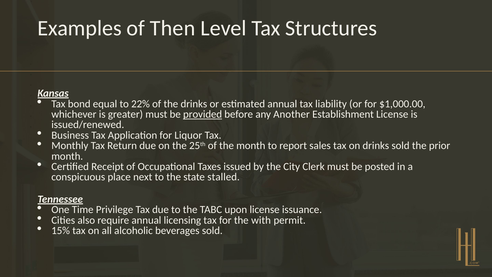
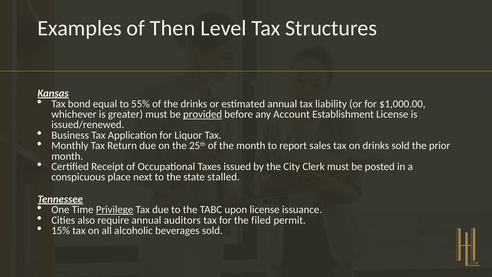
22%: 22% -> 55% (141, 104)
Another: Another -> Account (292, 114)
Privilege underline: none -> present (115, 209)
licensing: licensing -> auditors (182, 220)
with: with -> filed (261, 220)
